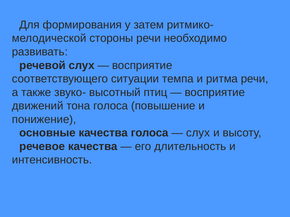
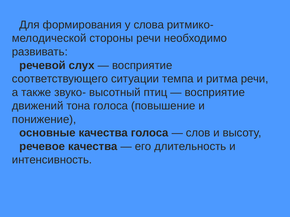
затем: затем -> слова (149, 25)
слух: слух -> слов (198, 133)
